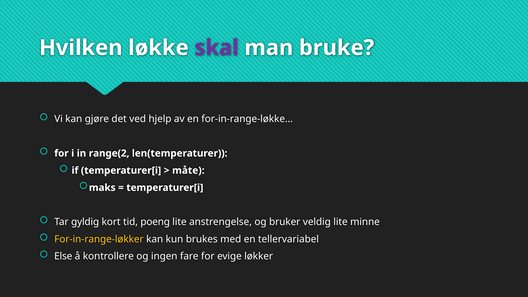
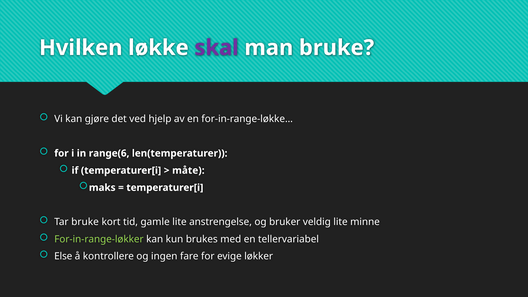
range(2: range(2 -> range(6 (109, 153)
Tar gyldig: gyldig -> bruke (85, 222)
poeng: poeng -> gamle (155, 222)
For-in-range-løkker colour: yellow -> light green (99, 239)
